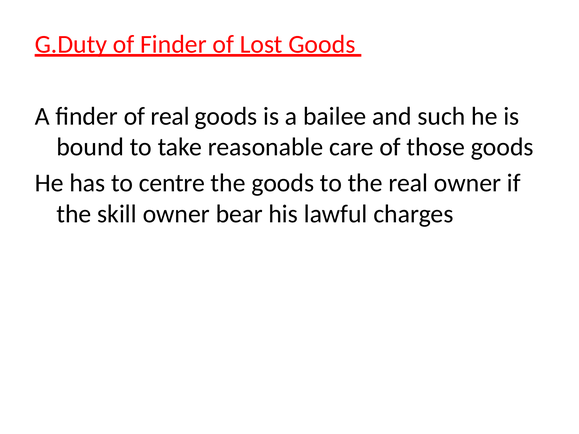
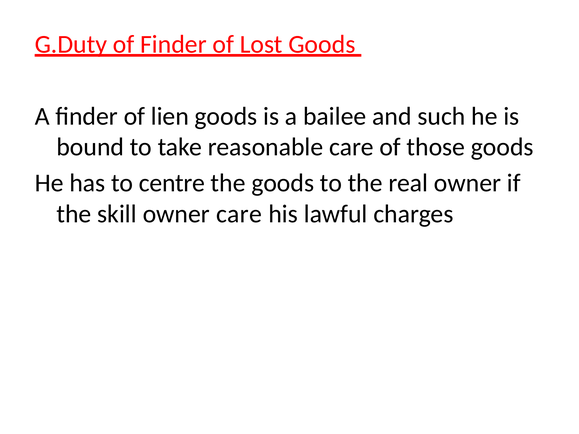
of real: real -> lien (170, 116)
owner bear: bear -> care (239, 214)
